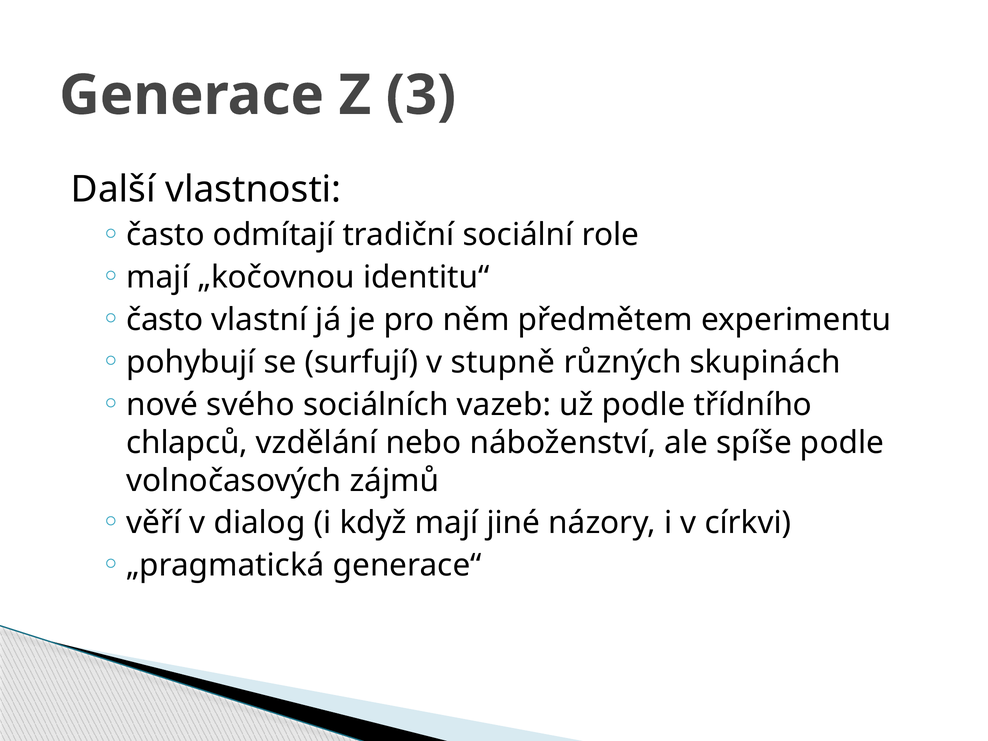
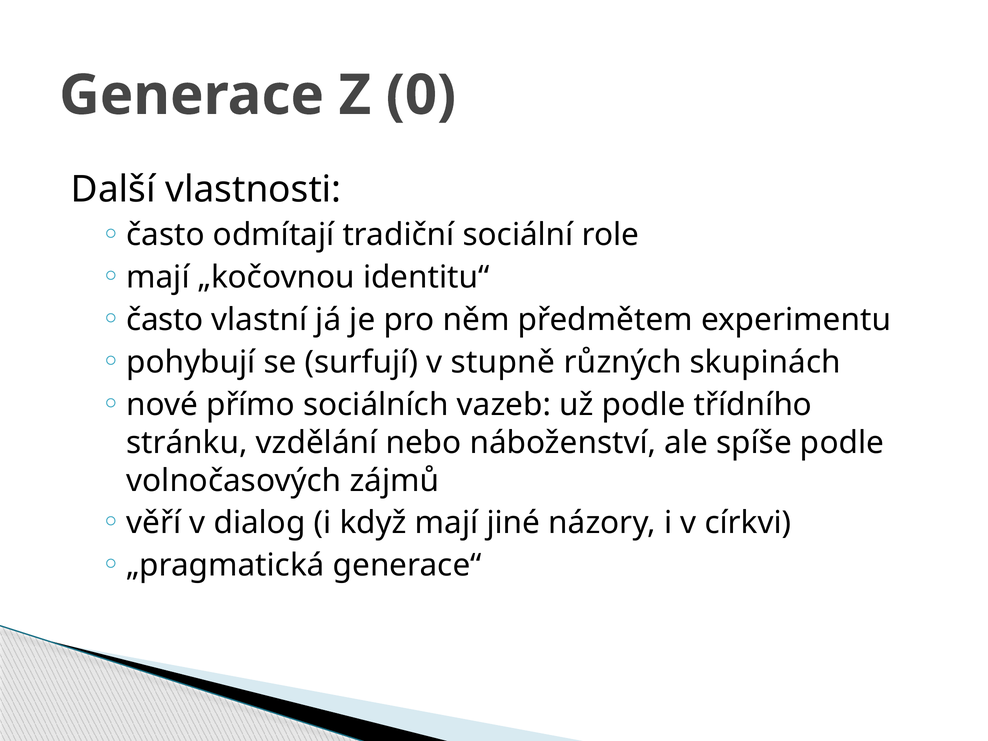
3: 3 -> 0 (421, 95)
svého: svého -> přímo (251, 405)
chlapců: chlapců -> stránku (187, 443)
